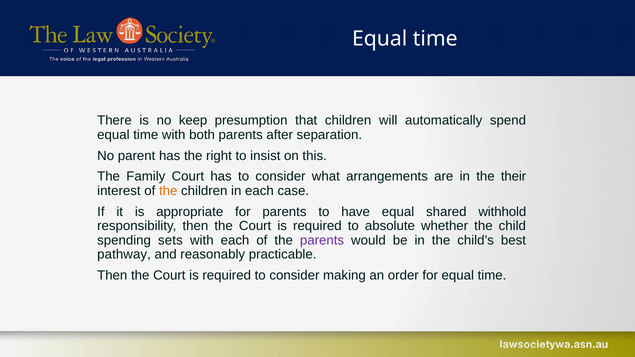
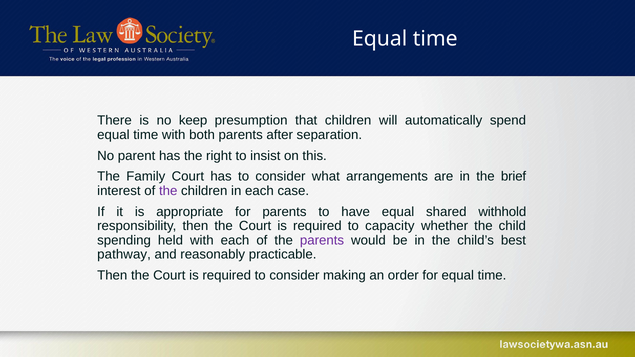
their: their -> brief (514, 177)
the colour: orange -> purple (168, 191)
absolute: absolute -> capacity (390, 226)
sets: sets -> held (170, 240)
